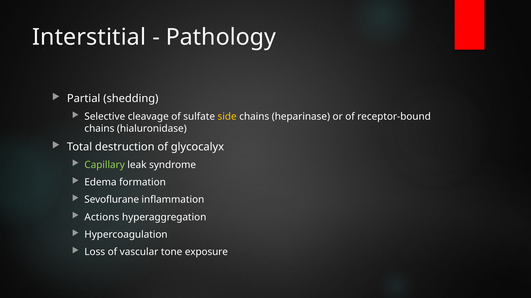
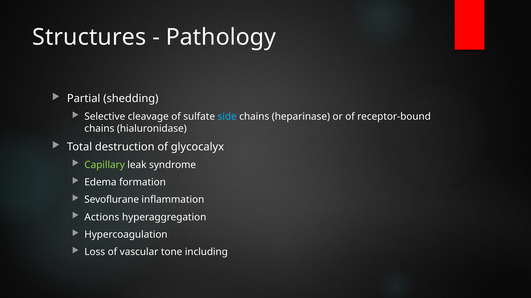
Interstitial: Interstitial -> Structures (89, 37)
side colour: yellow -> light blue (227, 117)
exposure: exposure -> including (206, 253)
